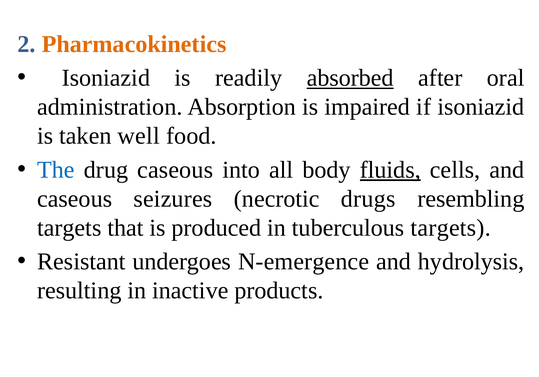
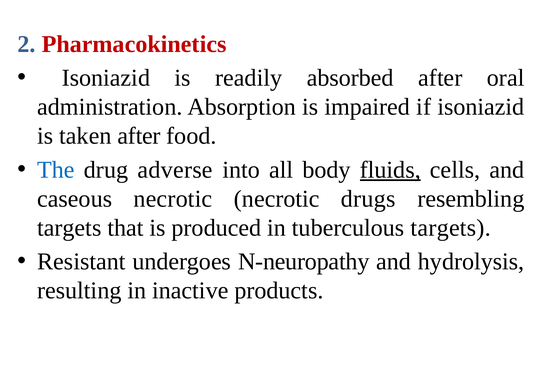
Pharmacokinetics colour: orange -> red (134, 44)
absorbed underline: present -> none (350, 78)
taken well: well -> after (139, 136)
drug caseous: caseous -> adverse (175, 170)
caseous seizures: seizures -> necrotic (173, 199)
N-emergence: N-emergence -> N-neuropathy (304, 261)
